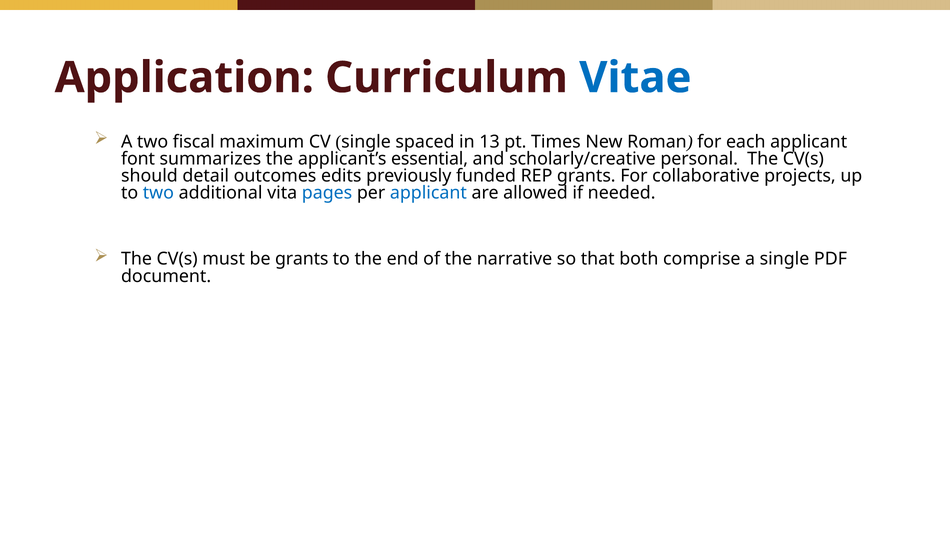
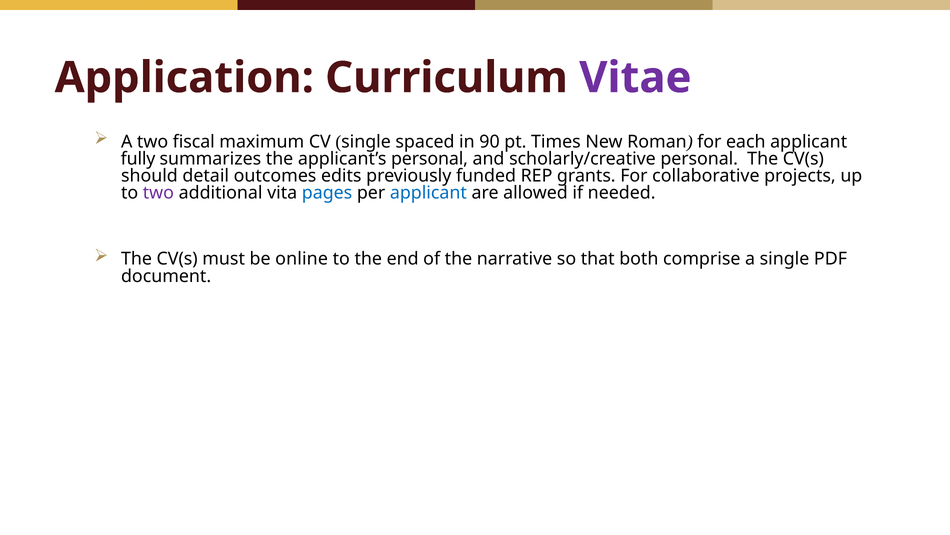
Vitae colour: blue -> purple (635, 78)
13: 13 -> 90 (490, 141)
font: font -> fully (138, 159)
applicant’s essential: essential -> personal (430, 159)
two colour: blue -> purple (158, 193)
be grants: grants -> online (302, 259)
